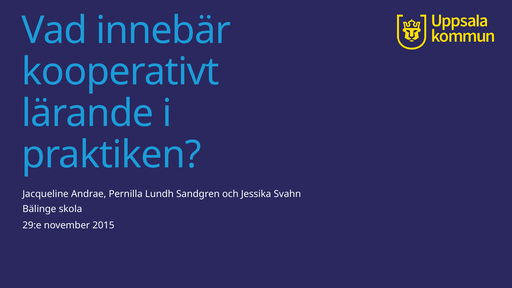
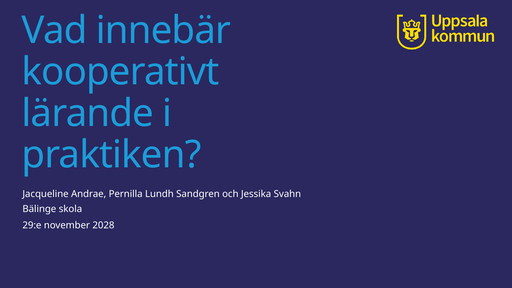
2015: 2015 -> 2028 (103, 225)
